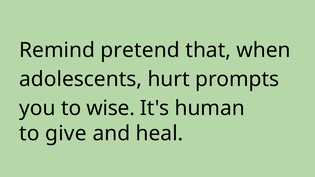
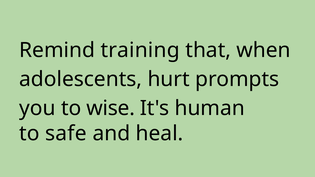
pretend: pretend -> training (140, 50)
give: give -> safe (66, 134)
